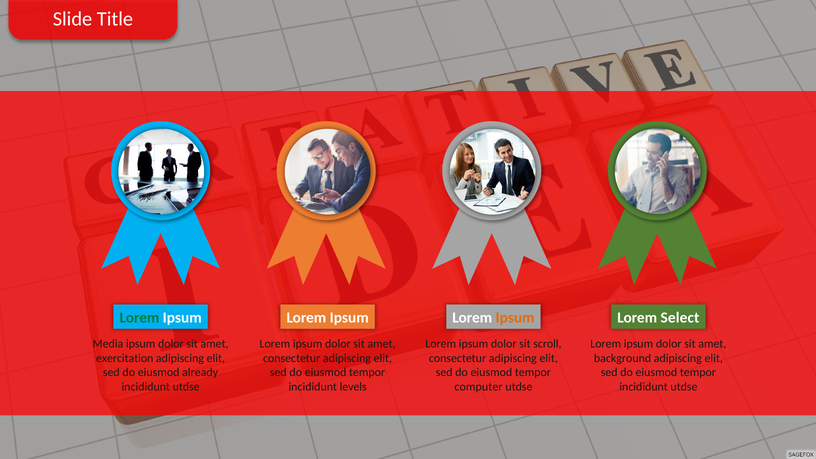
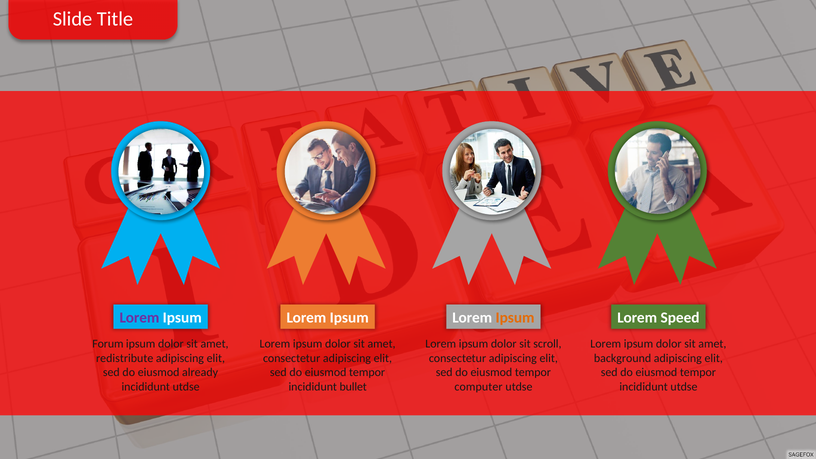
Lorem colour: green -> purple (139, 318)
Select: Select -> Speed (680, 318)
Media: Media -> Forum (108, 344)
exercitation: exercitation -> redistribute (125, 358)
levels: levels -> bullet (353, 387)
